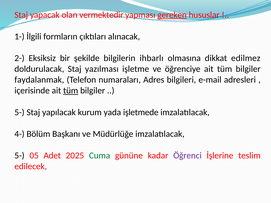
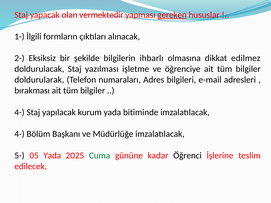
faydalanmak: faydalanmak -> doldurularak (39, 80)
içerisinde: içerisinde -> bırakması (32, 91)
tüm underline: present -> none (71, 91)
5-: 5- -> 4- (19, 112)
işletmede: işletmede -> bitiminde (141, 112)
05 Adet: Adet -> Yada (52, 156)
Öğrenci colour: purple -> black (187, 156)
